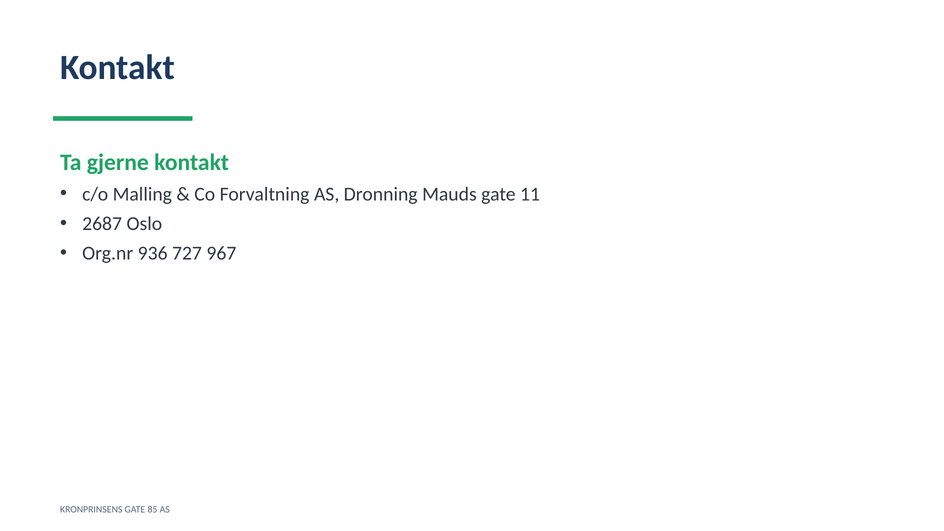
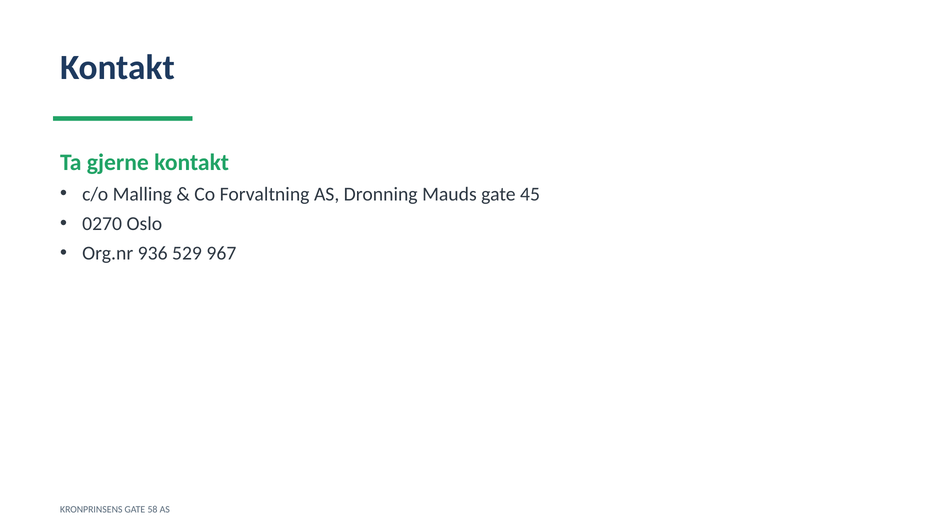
11: 11 -> 45 (530, 194)
2687: 2687 -> 0270 (102, 224)
727: 727 -> 529 (187, 253)
85: 85 -> 58 (152, 509)
